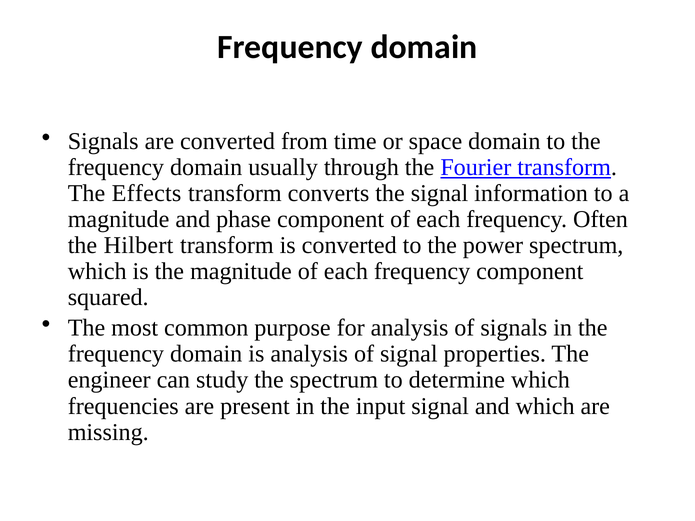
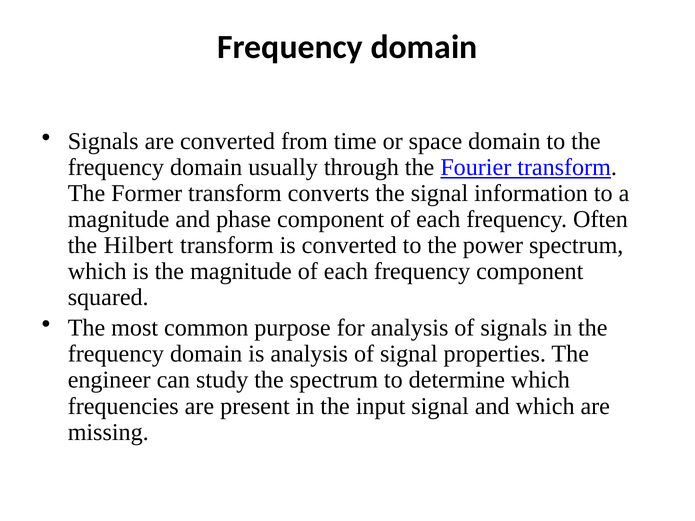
Effects: Effects -> Former (147, 193)
